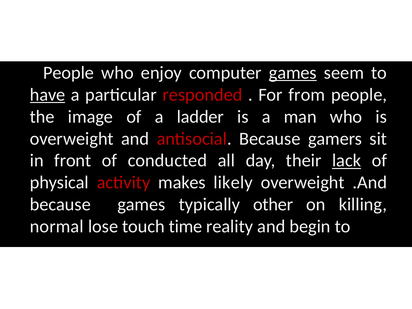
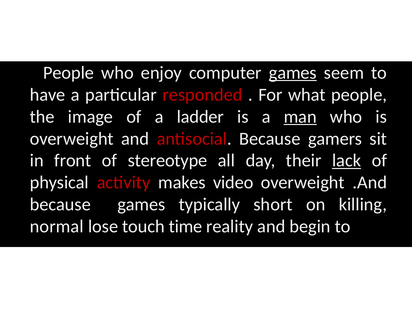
have underline: present -> none (48, 95)
from: from -> what (307, 95)
man underline: none -> present (300, 117)
conducted: conducted -> stereotype (168, 161)
likely: likely -> video (233, 183)
other: other -> short (273, 205)
